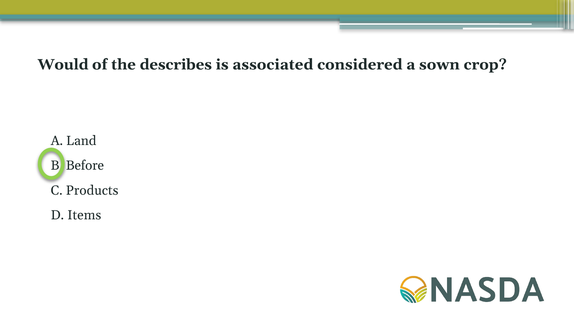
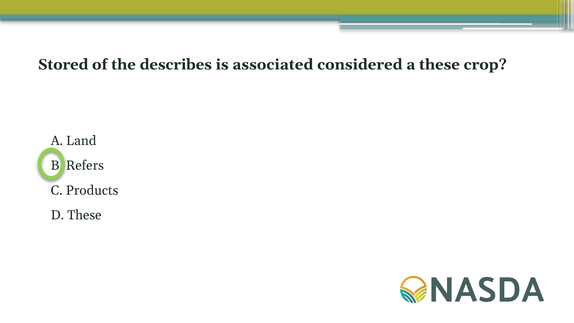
Would: Would -> Stored (63, 65)
a sown: sown -> these (439, 65)
Before: Before -> Refers (85, 166)
D Items: Items -> These (84, 215)
